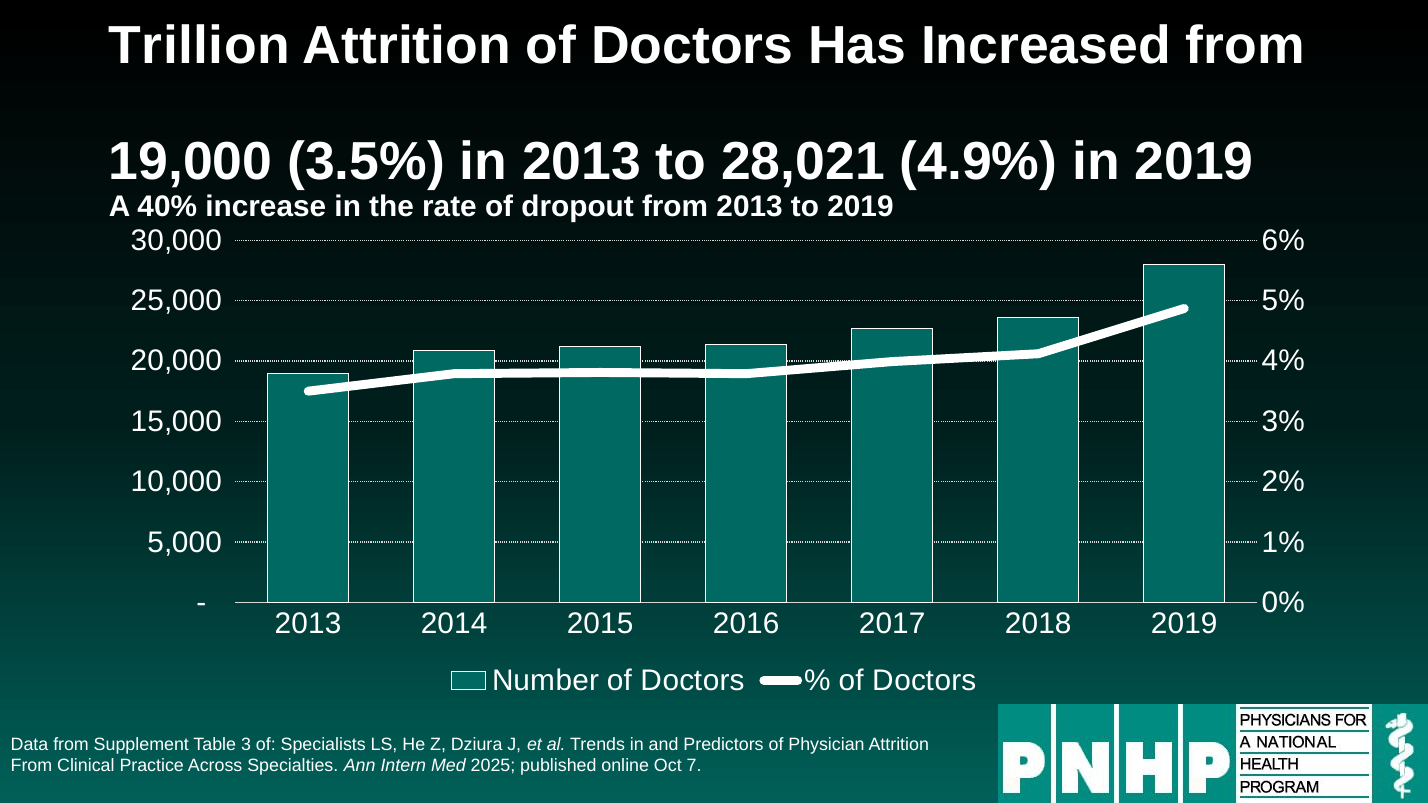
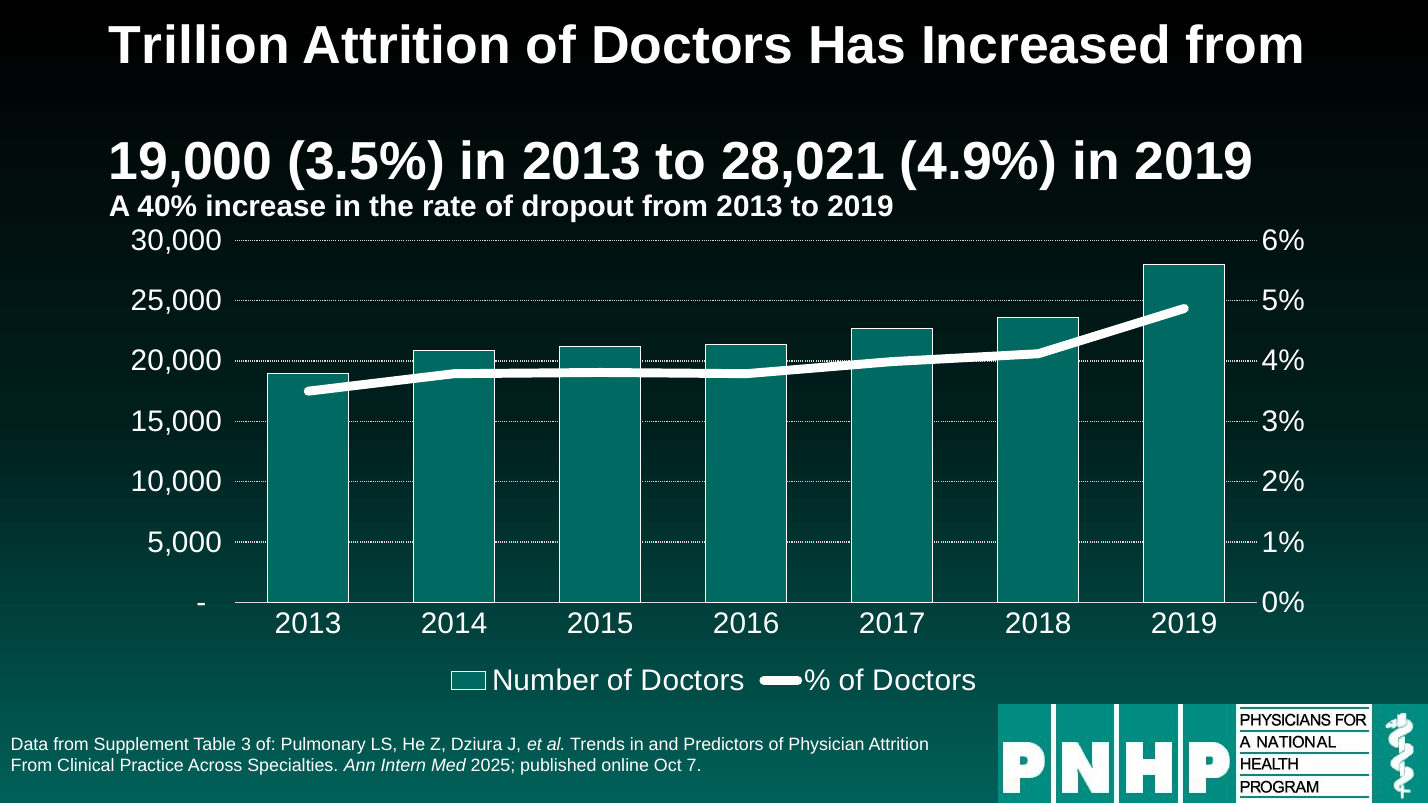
Specialists: Specialists -> Pulmonary (323, 744)
